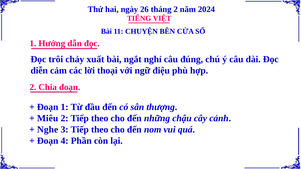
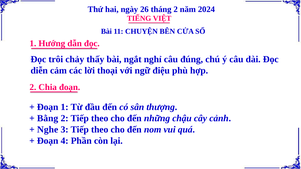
xuất: xuất -> thấy (95, 59)
Miêu: Miêu -> Bằng (48, 118)
